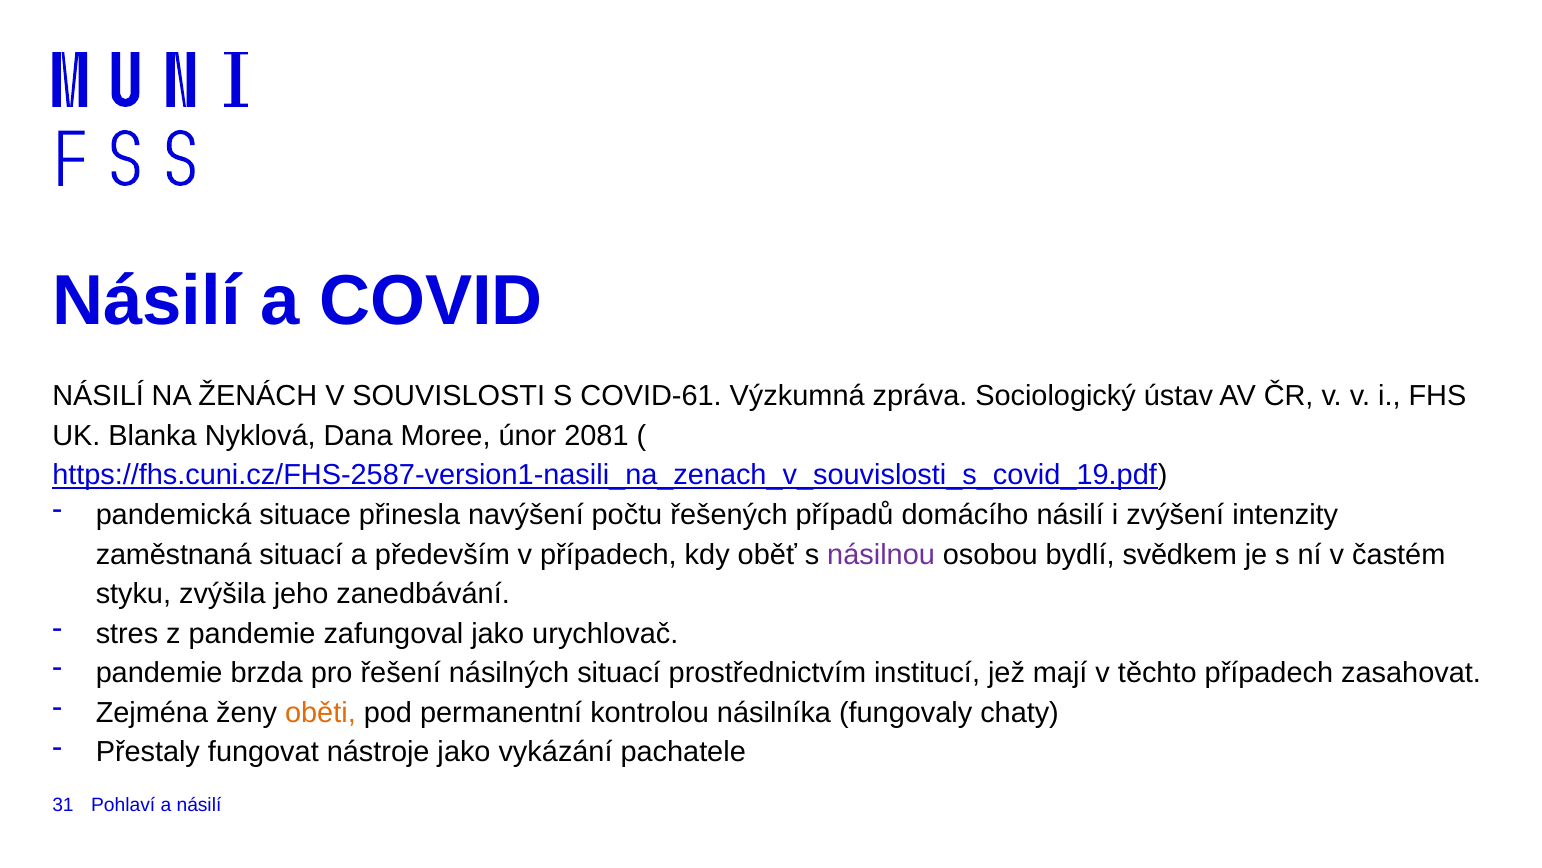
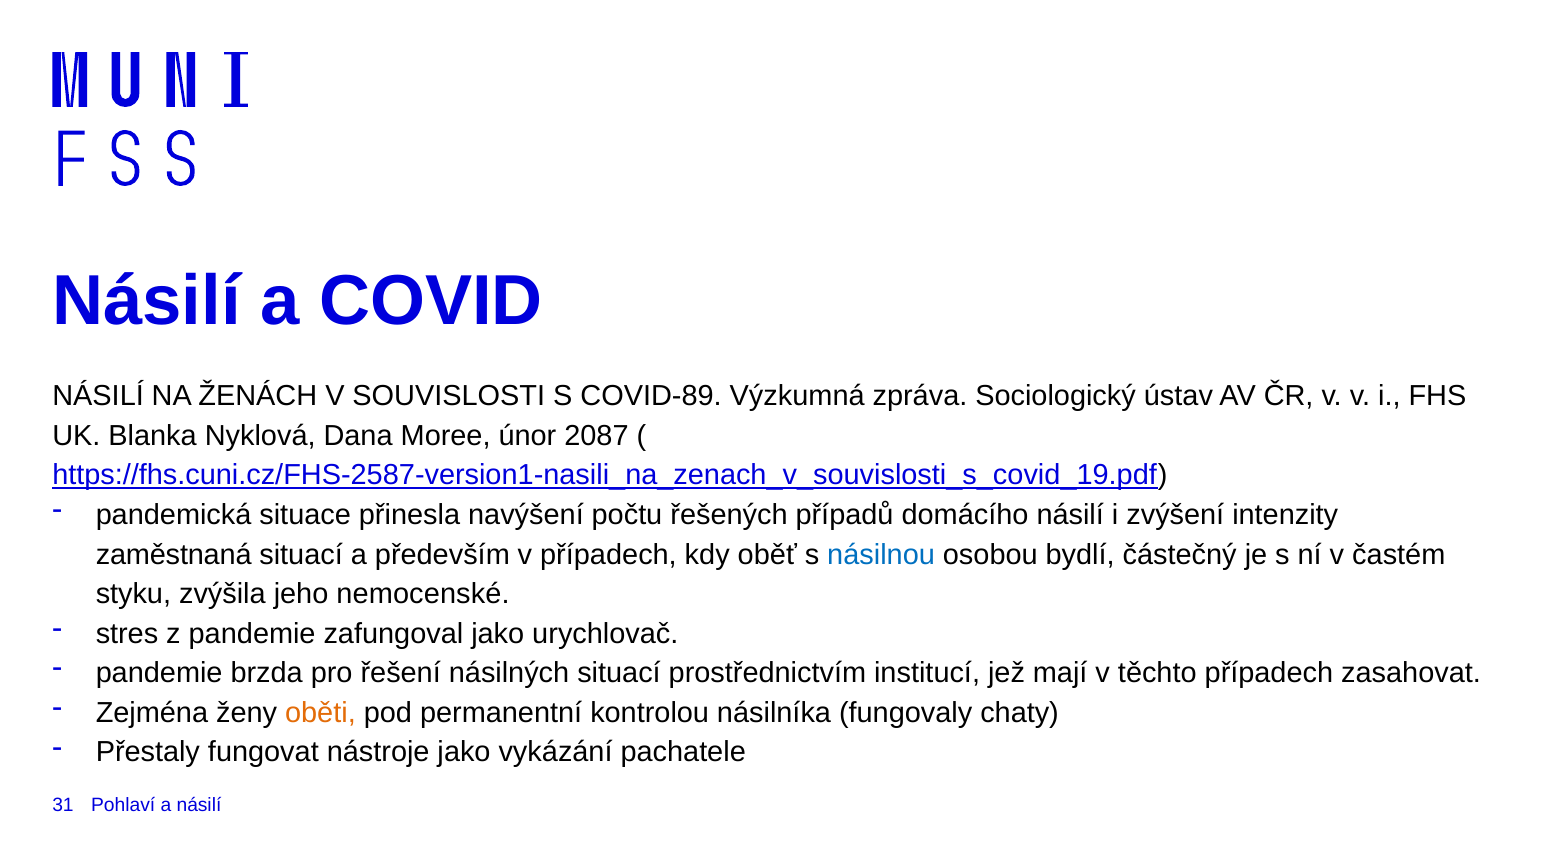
COVID-61: COVID-61 -> COVID-89 (651, 396)
2081: 2081 -> 2087 (596, 436)
násilnou colour: purple -> blue (881, 554)
svědkem: svědkem -> částečný (1180, 554)
zanedbávání: zanedbávání -> nemocenské (423, 594)
